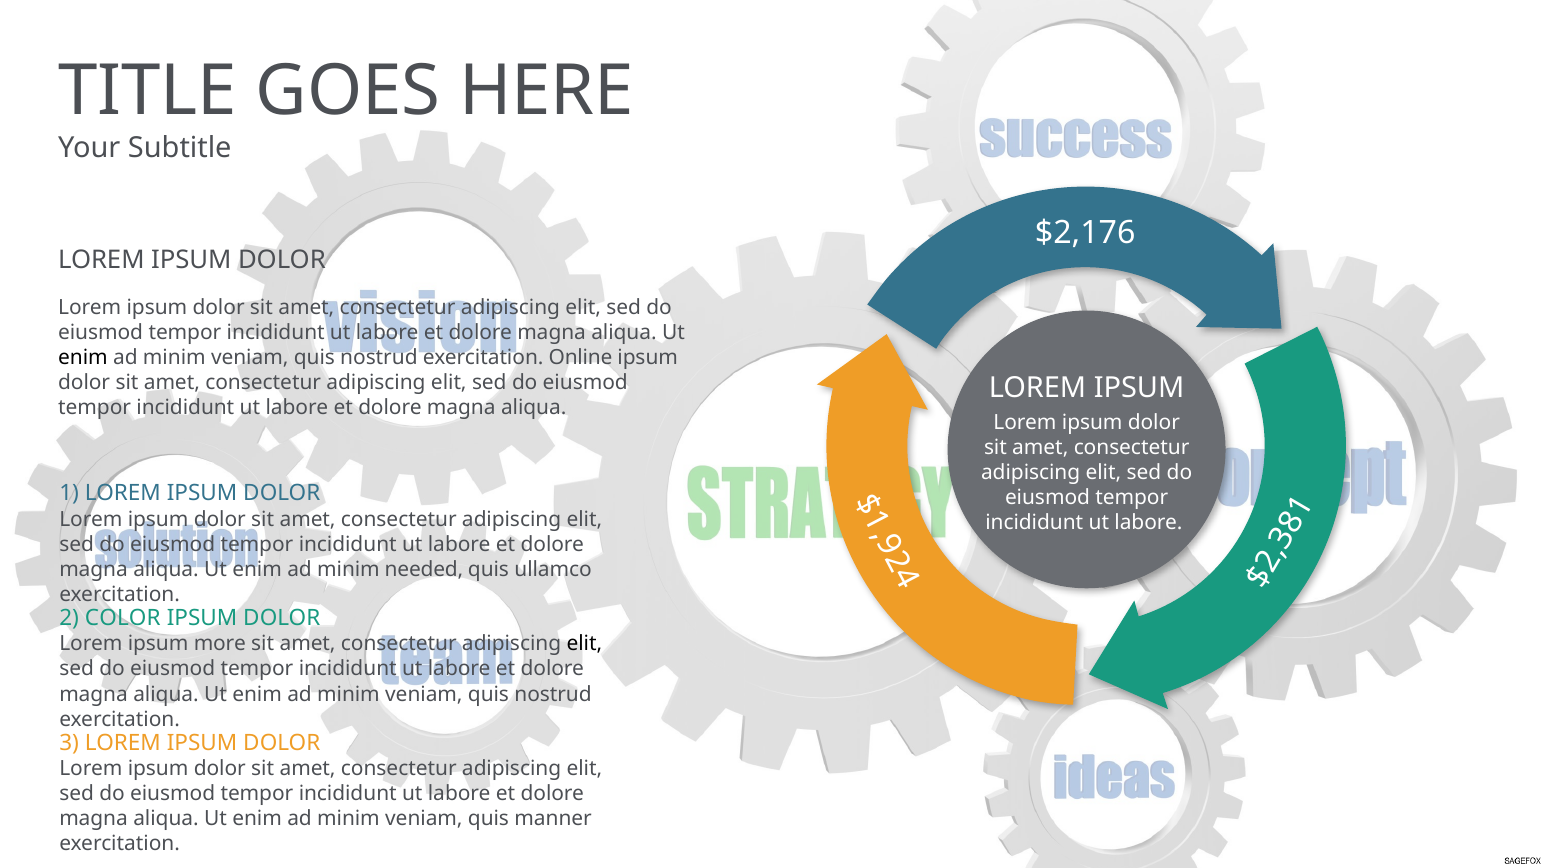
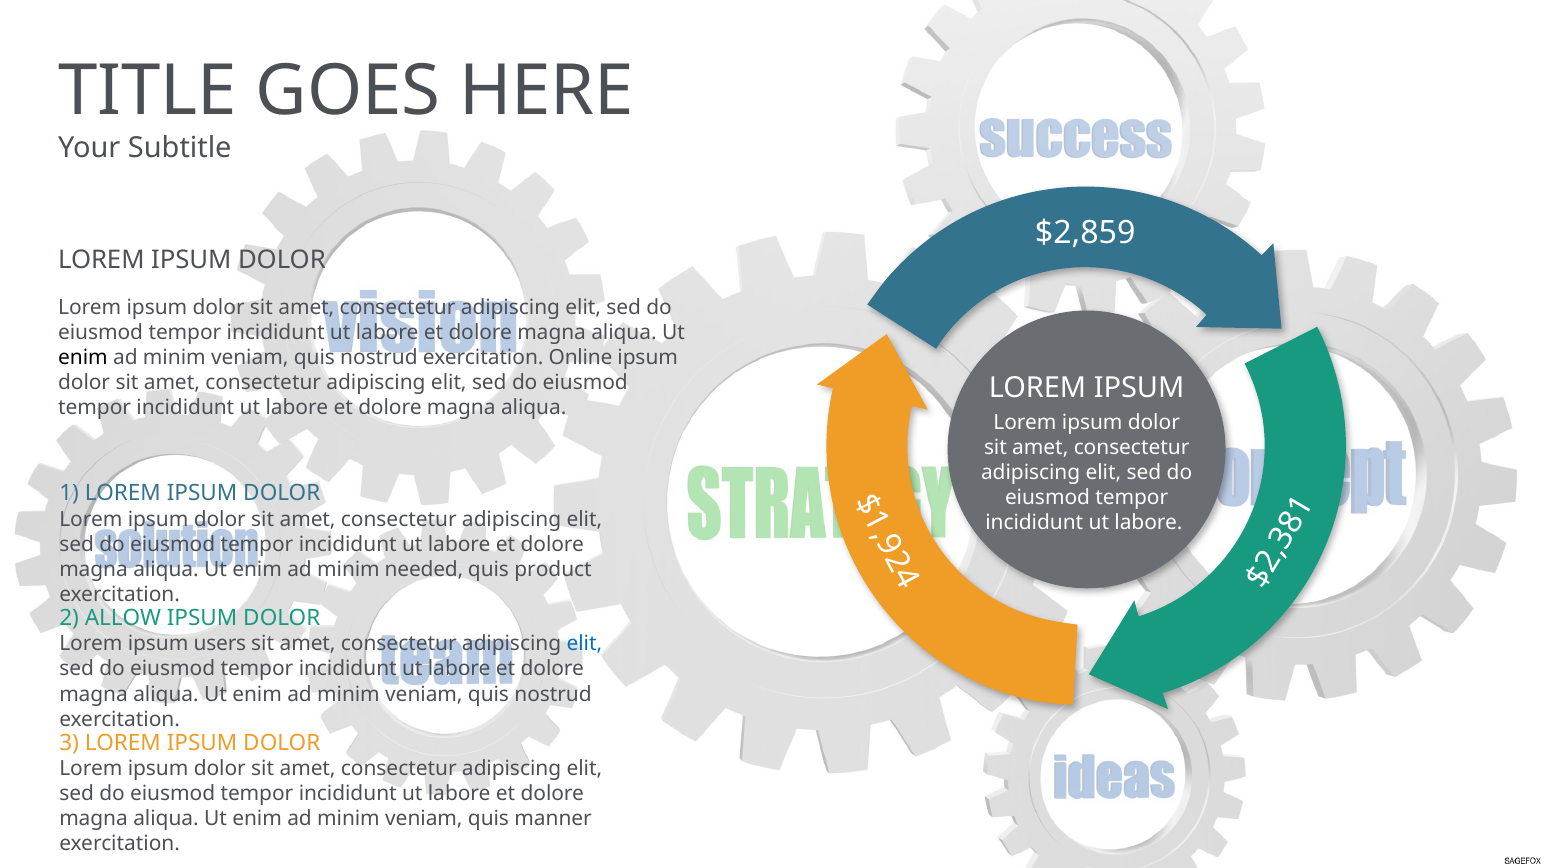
$2,176: $2,176 -> $2,859 (1085, 233)
ullamco: ullamco -> product (553, 570)
COLOR: COLOR -> ALLOW (123, 618)
more: more -> users (220, 644)
elit colour: black -> blue (584, 644)
